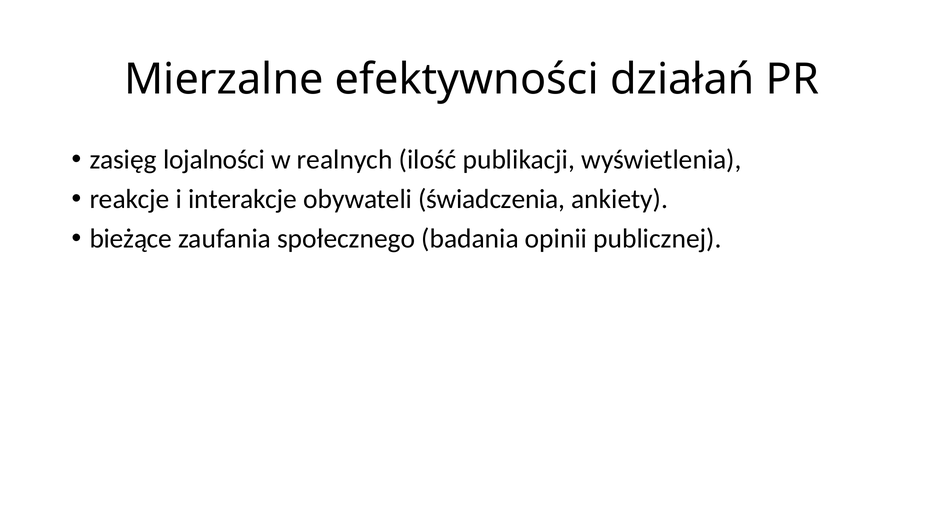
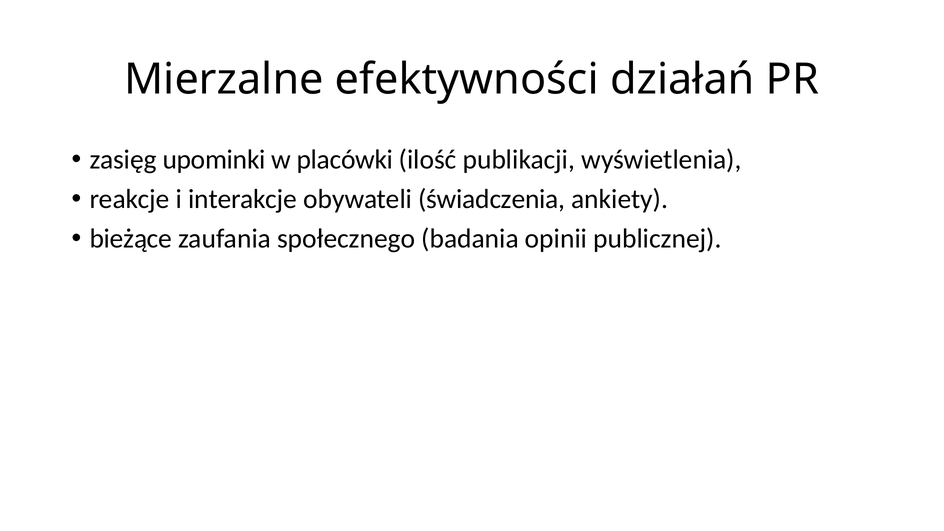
lojalności: lojalności -> upominki (214, 160)
realnych: realnych -> placówki (345, 160)
